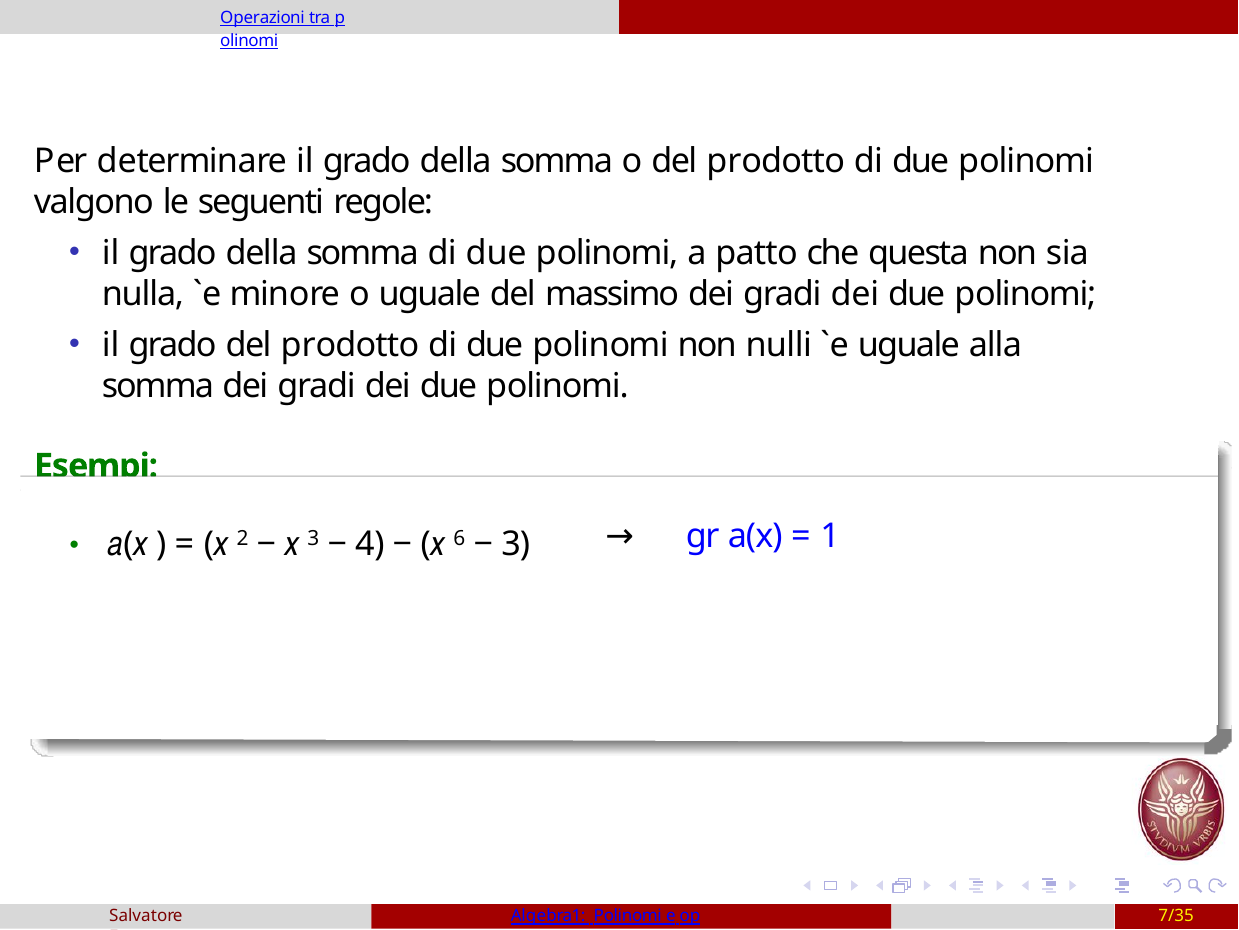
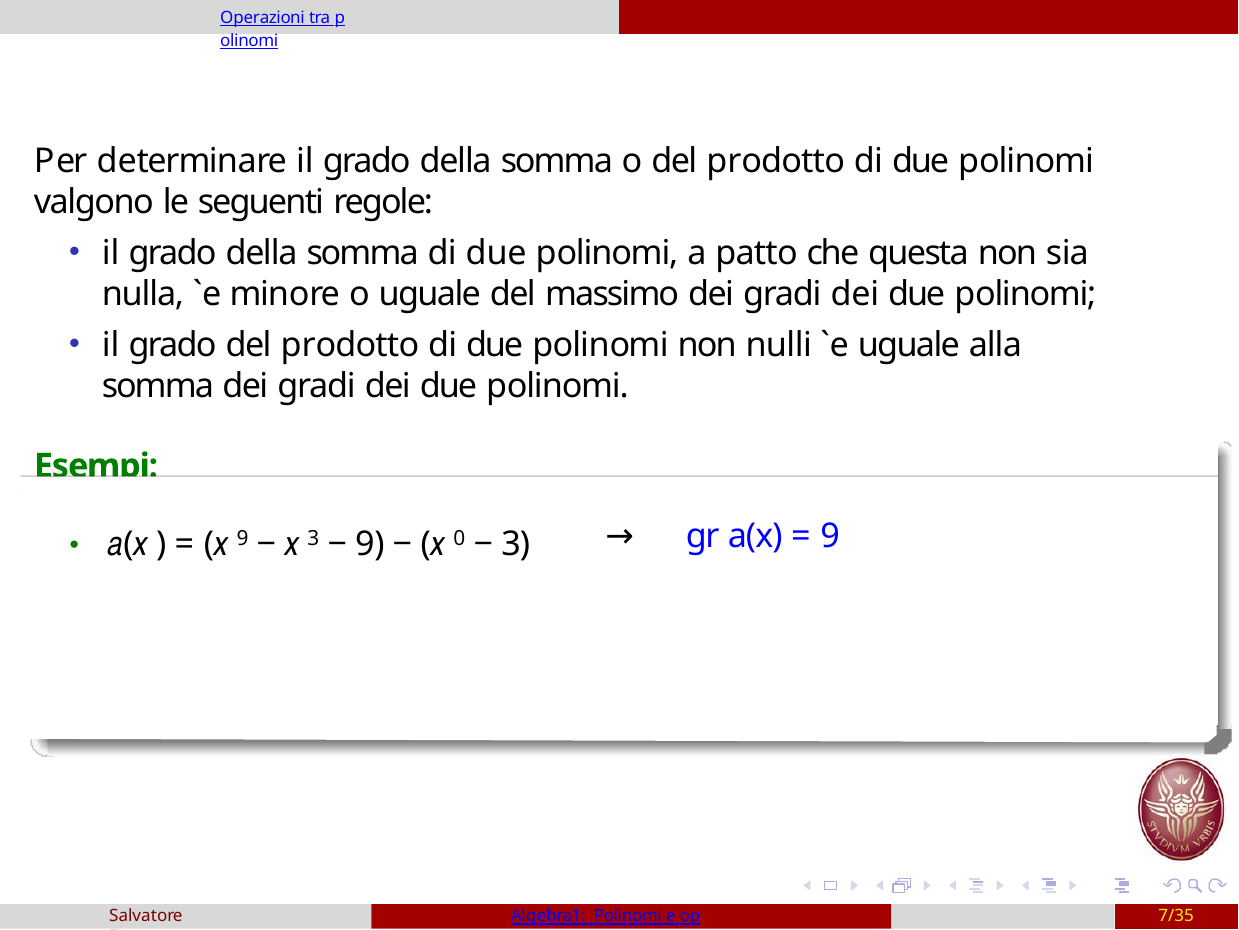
x 2: 2 -> 9 (242, 539)
4: 4 -> 9 (370, 544)
6: 6 -> 0 (459, 539)
1: 1 -> 9 (830, 537)
